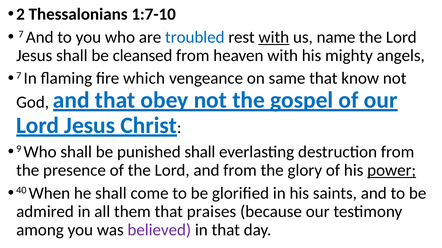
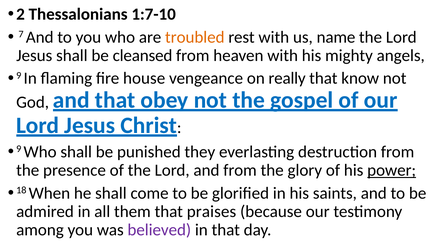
troubled colour: blue -> orange (195, 37)
with underline: present -> none (274, 37)
7: 7 -> 9 (19, 76)
which: which -> house (144, 79)
same: same -> really (287, 79)
punished shall: shall -> they (200, 152)
40: 40 -> 18 (21, 191)
